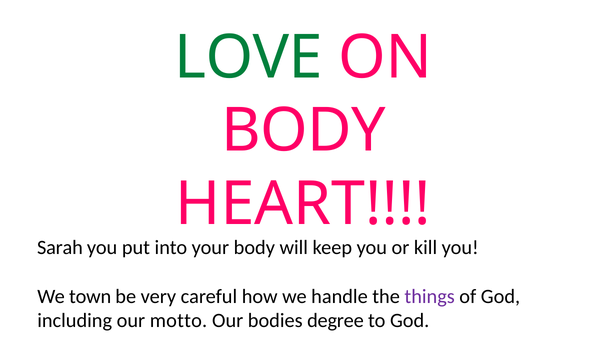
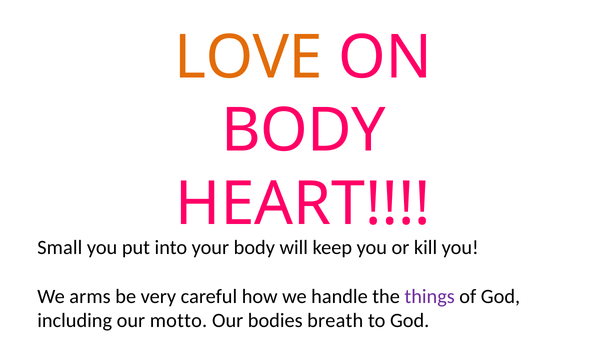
LOVE colour: green -> orange (248, 58)
Sarah: Sarah -> Small (60, 248)
town: town -> arms (90, 296)
degree: degree -> breath (335, 321)
